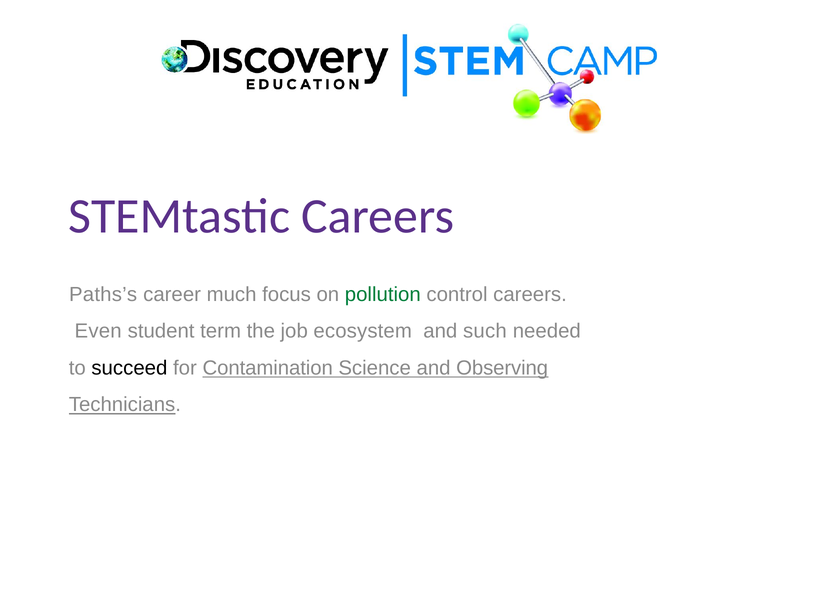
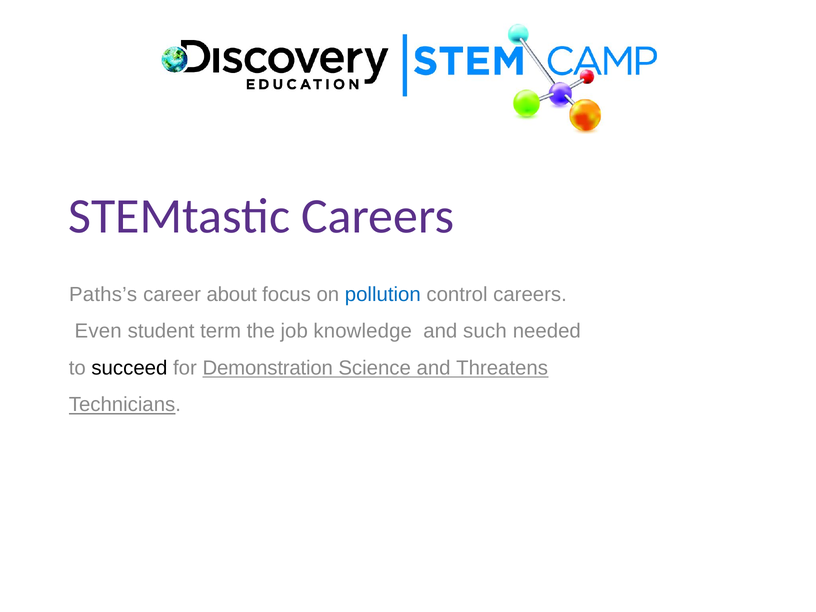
much: much -> about (232, 295)
pollution colour: green -> blue (383, 295)
ecosystem: ecosystem -> knowledge (363, 331)
Contamination: Contamination -> Demonstration (268, 368)
Observing: Observing -> Threatens (502, 368)
